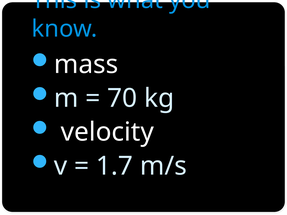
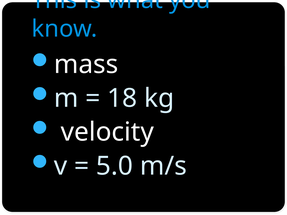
70: 70 -> 18 (122, 98)
1.7: 1.7 -> 5.0 (114, 166)
